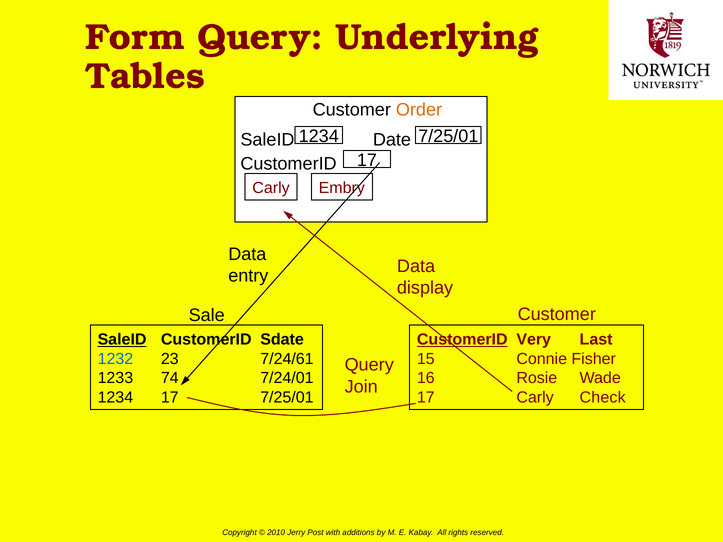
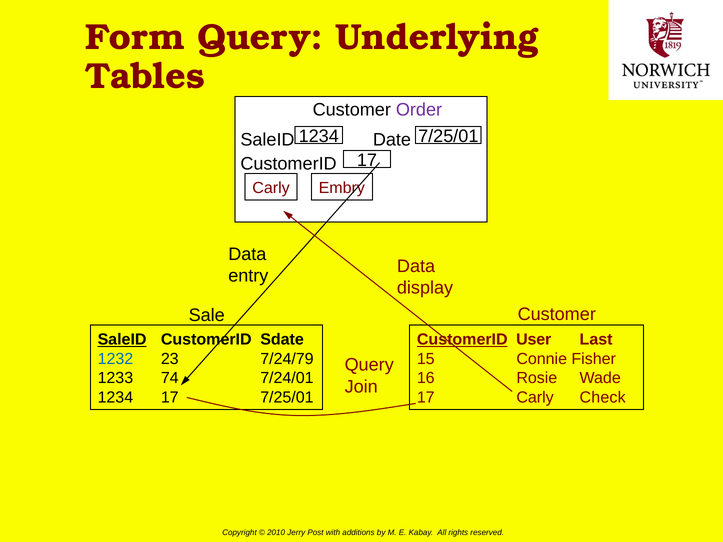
Order colour: orange -> purple (419, 110)
Very: Very -> User (534, 340)
7/24/61: 7/24/61 -> 7/24/79 (287, 359)
